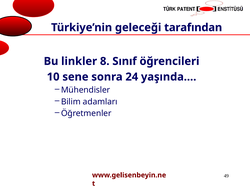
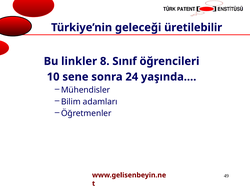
tarafından: tarafından -> üretilebilir (193, 27)
